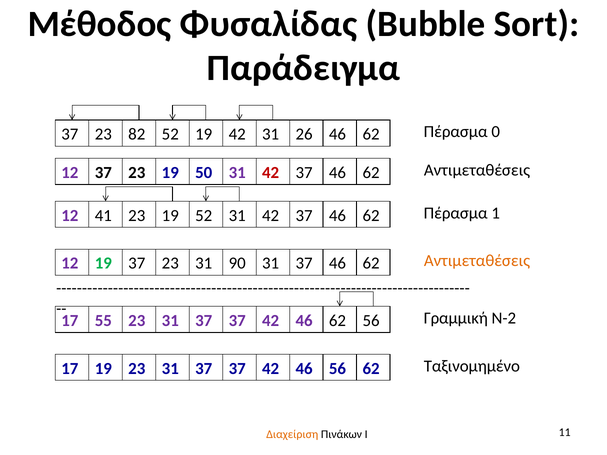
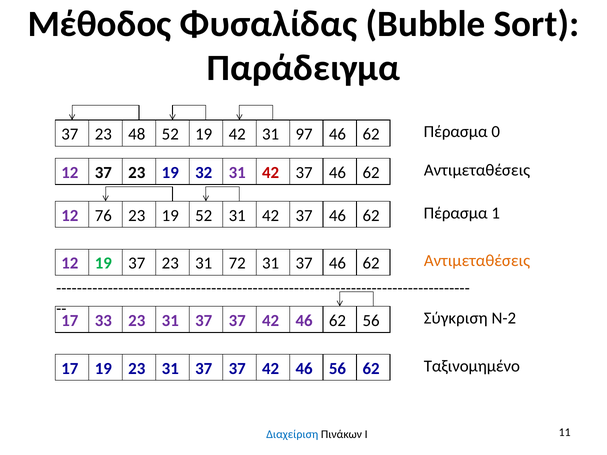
82: 82 -> 48 (137, 134)
26: 26 -> 97 (304, 134)
50: 50 -> 32 (204, 173)
41: 41 -> 76 (103, 216)
90: 90 -> 72 (237, 263)
55: 55 -> 33 (103, 321)
Γραμμική: Γραμμική -> Σύγκριση (456, 318)
Διαχείριση colour: orange -> blue (292, 434)
